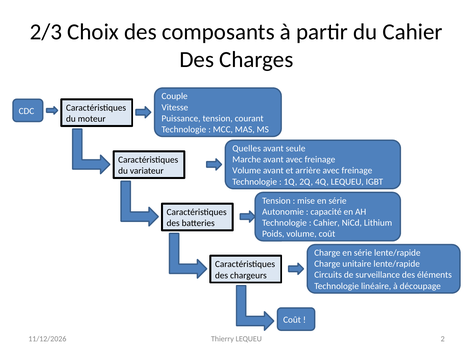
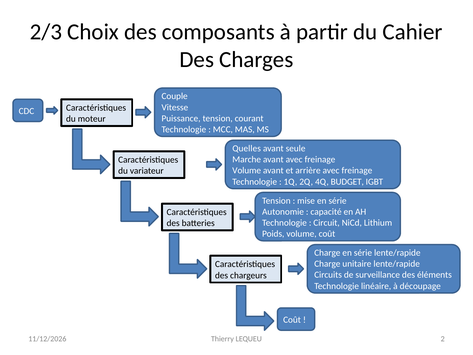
4Q LEQUEU: LEQUEU -> BUDGET (347, 182)
Cahier: Cahier -> Circuit (327, 223)
